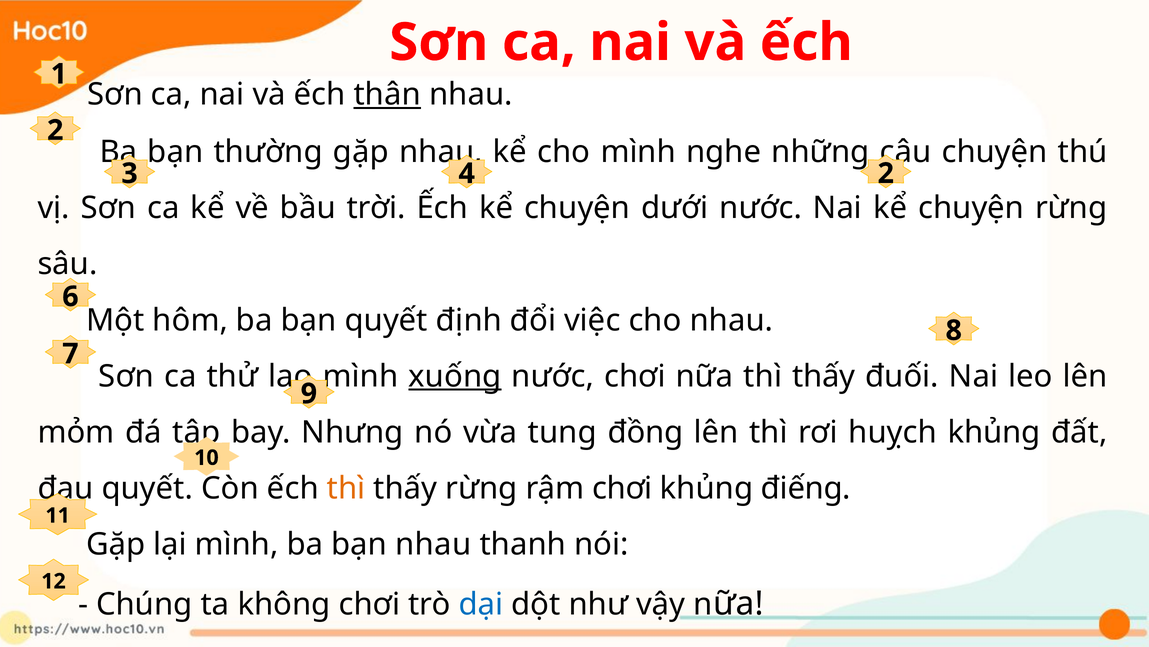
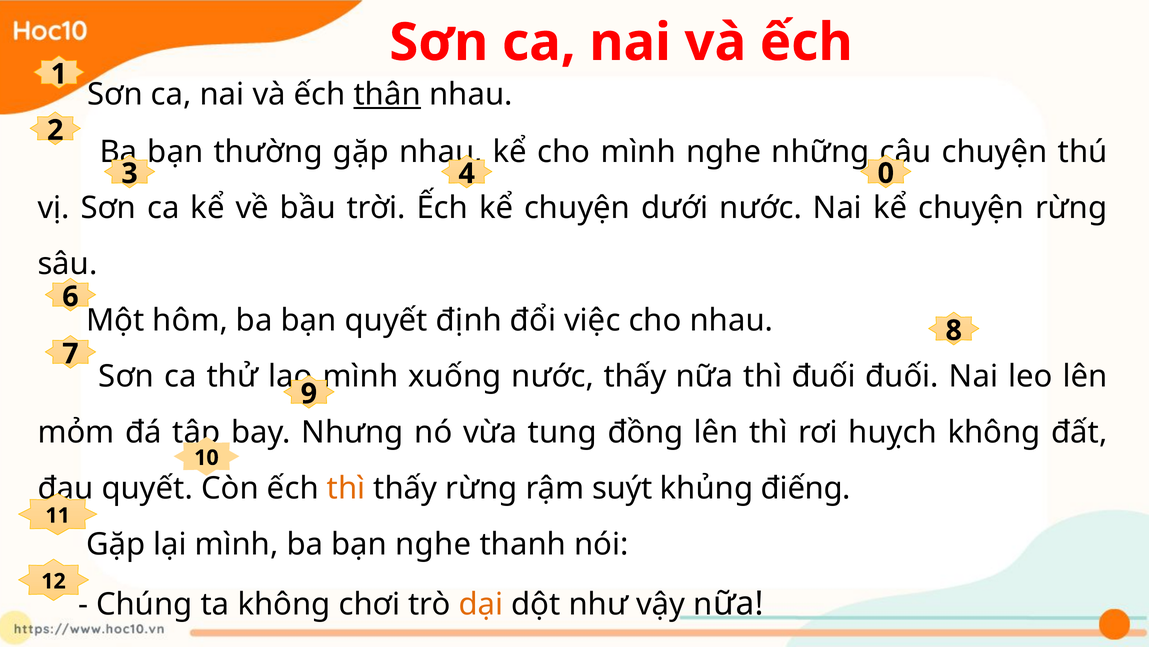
4 2: 2 -> 0 (886, 173)
xuống underline: present -> none (455, 376)
nước chơi: chơi -> thấy (635, 376)
nữa thì thấy: thấy -> đuối (824, 376)
huỵch khủng: khủng -> không (994, 432)
rậm chơi: chơi -> suýt (622, 488)
bạn nhau: nhau -> nghe (433, 544)
dại colour: blue -> orange (481, 604)
